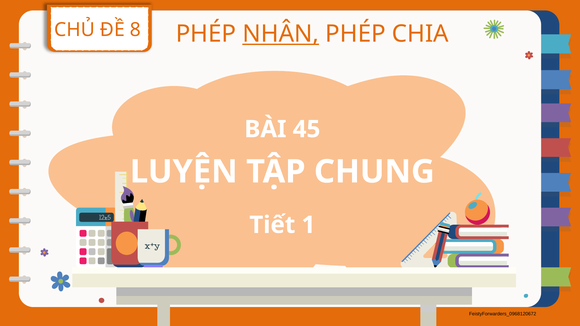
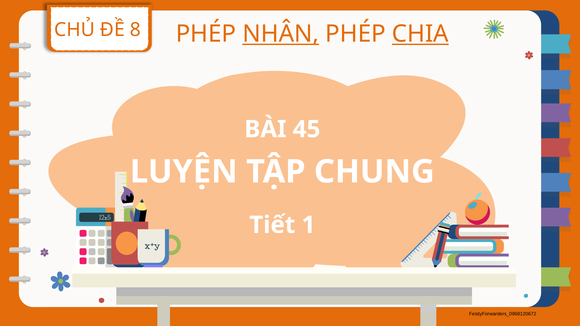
CHIA underline: none -> present (420, 34)
